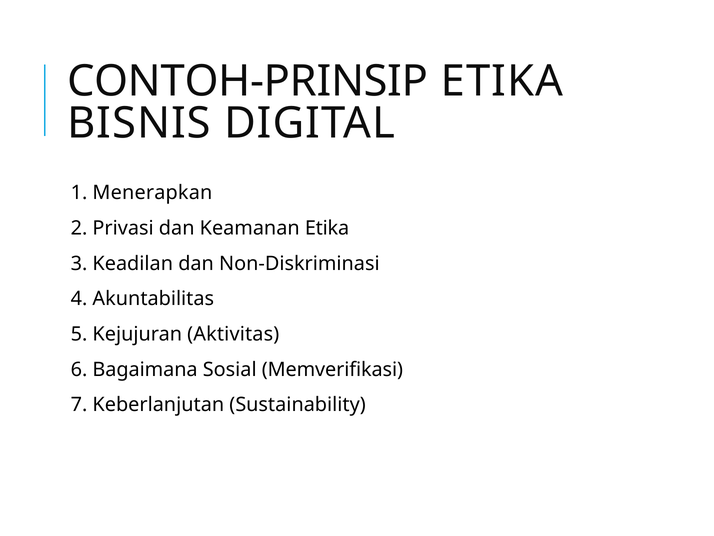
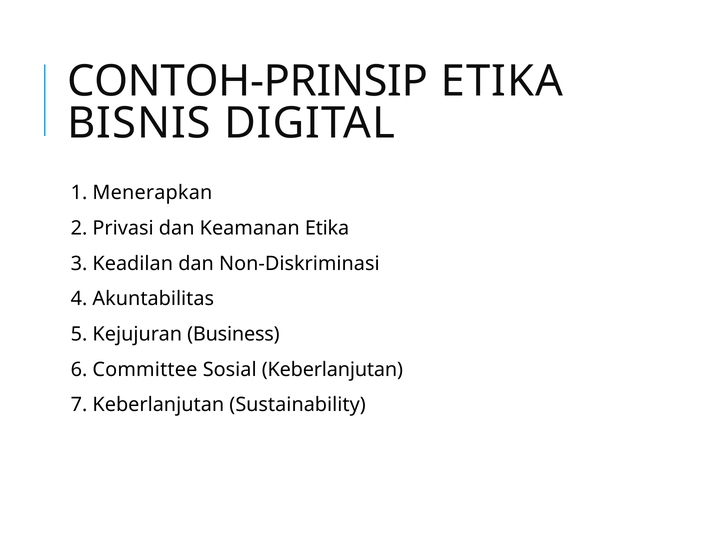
Aktivitas: Aktivitas -> Business (233, 334)
Bagaimana: Bagaimana -> Committee (145, 369)
Sosial Memverifikasi: Memverifikasi -> Keberlanjutan (332, 369)
